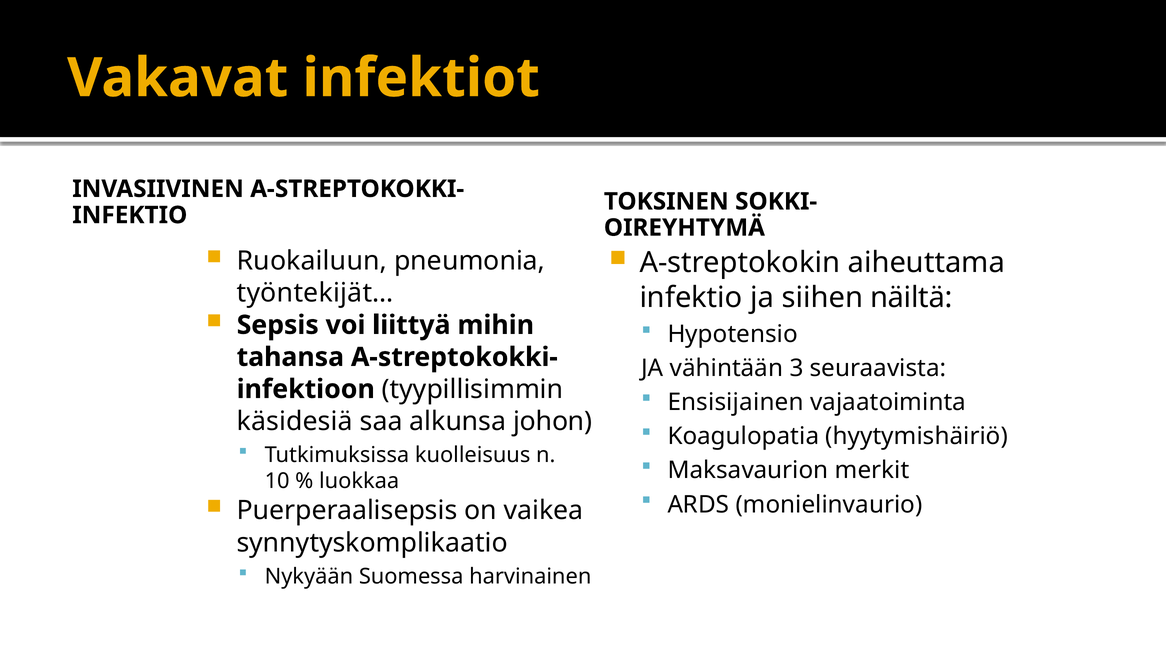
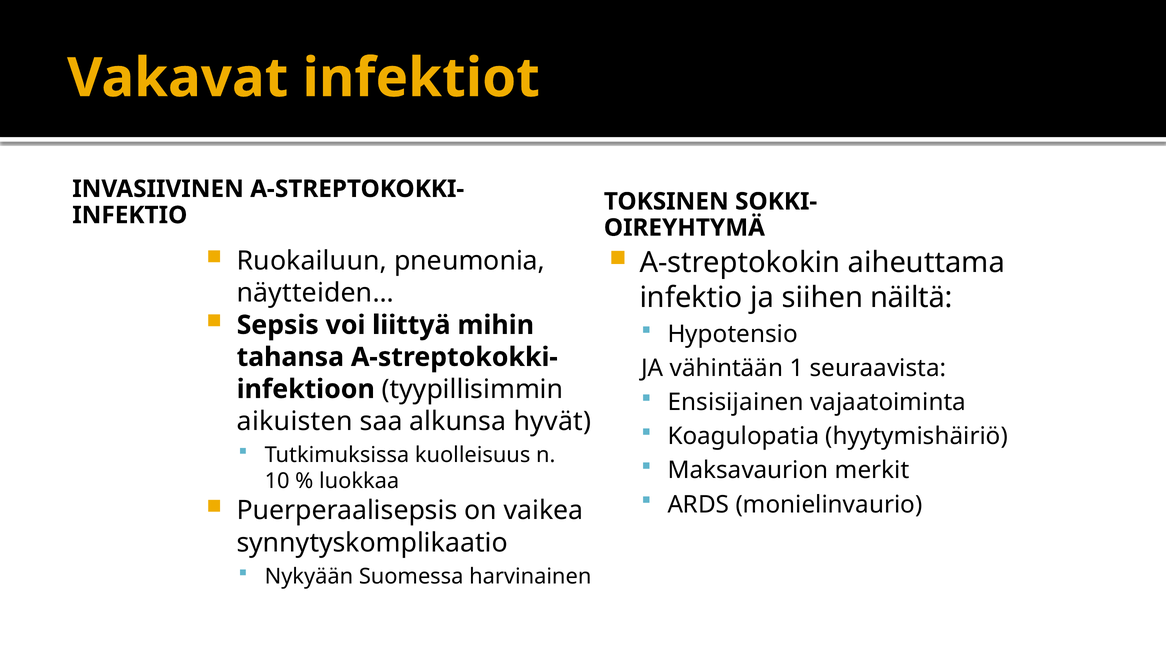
työntekijät…: työntekijät… -> näytteiden… (315, 293)
3: 3 -> 1 (797, 368)
käsidesiä: käsidesiä -> aikuisten (295, 421)
johon: johon -> hyvät (552, 421)
